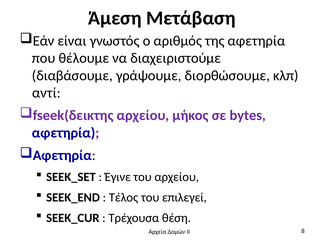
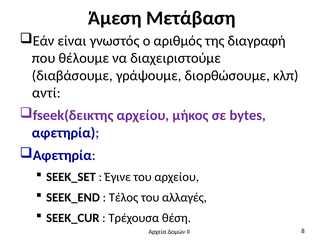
της αφετηρία: αφετηρία -> διαγραφή (257, 41)
επιλεγεί: επιλεγεί -> αλλαγές (184, 197)
